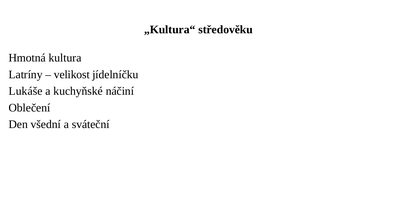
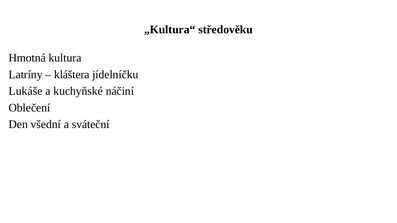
velikost: velikost -> kláštera (72, 75)
